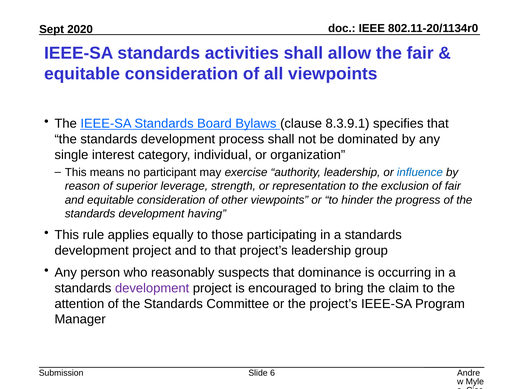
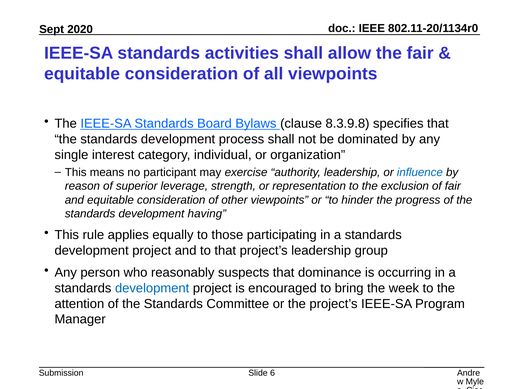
8.3.9.1: 8.3.9.1 -> 8.3.9.8 (348, 124)
development colour: purple -> blue (152, 288)
claim: claim -> week (404, 288)
